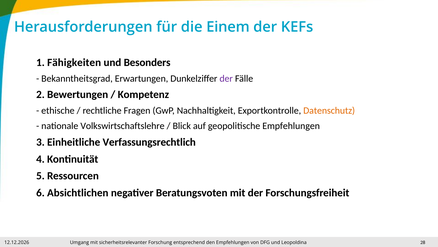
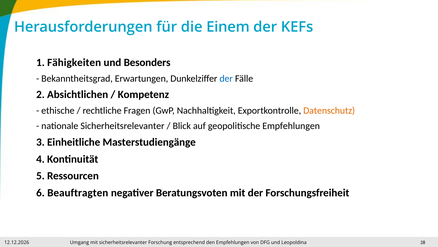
der colour: purple -> blue (226, 78)
Bewertungen: Bewertungen -> Absichtlichen (78, 94)
nationale Volkswirtschaftslehre: Volkswirtschaftslehre -> Sicherheitsrelevanter (122, 126)
Verfassungsrechtlich: Verfassungsrechtlich -> Masterstudiengänge (149, 142)
Absichtlichen: Absichtlichen -> Beauftragten (78, 192)
